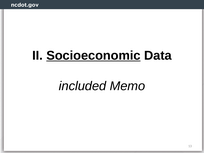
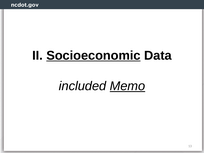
Memo underline: none -> present (127, 86)
